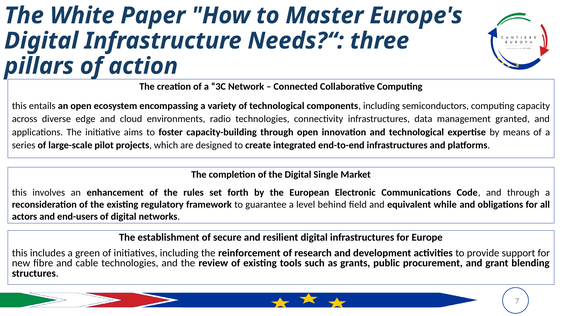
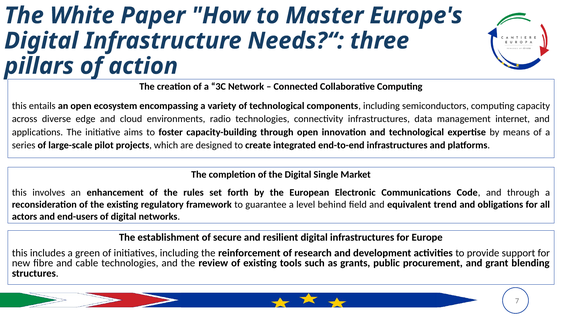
granted: granted -> internet (513, 119)
while: while -> trend (445, 205)
